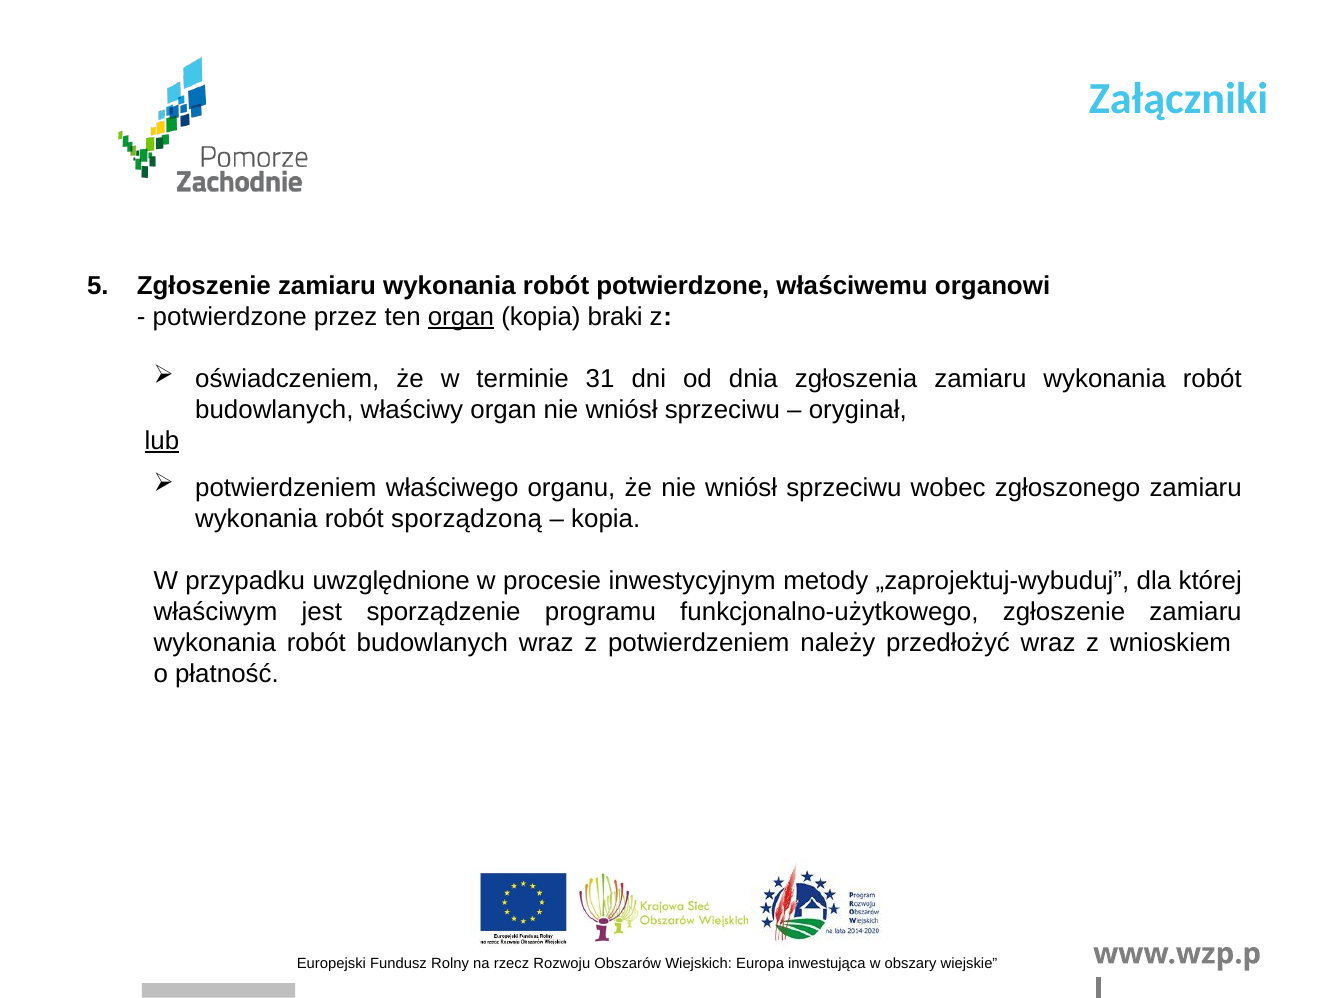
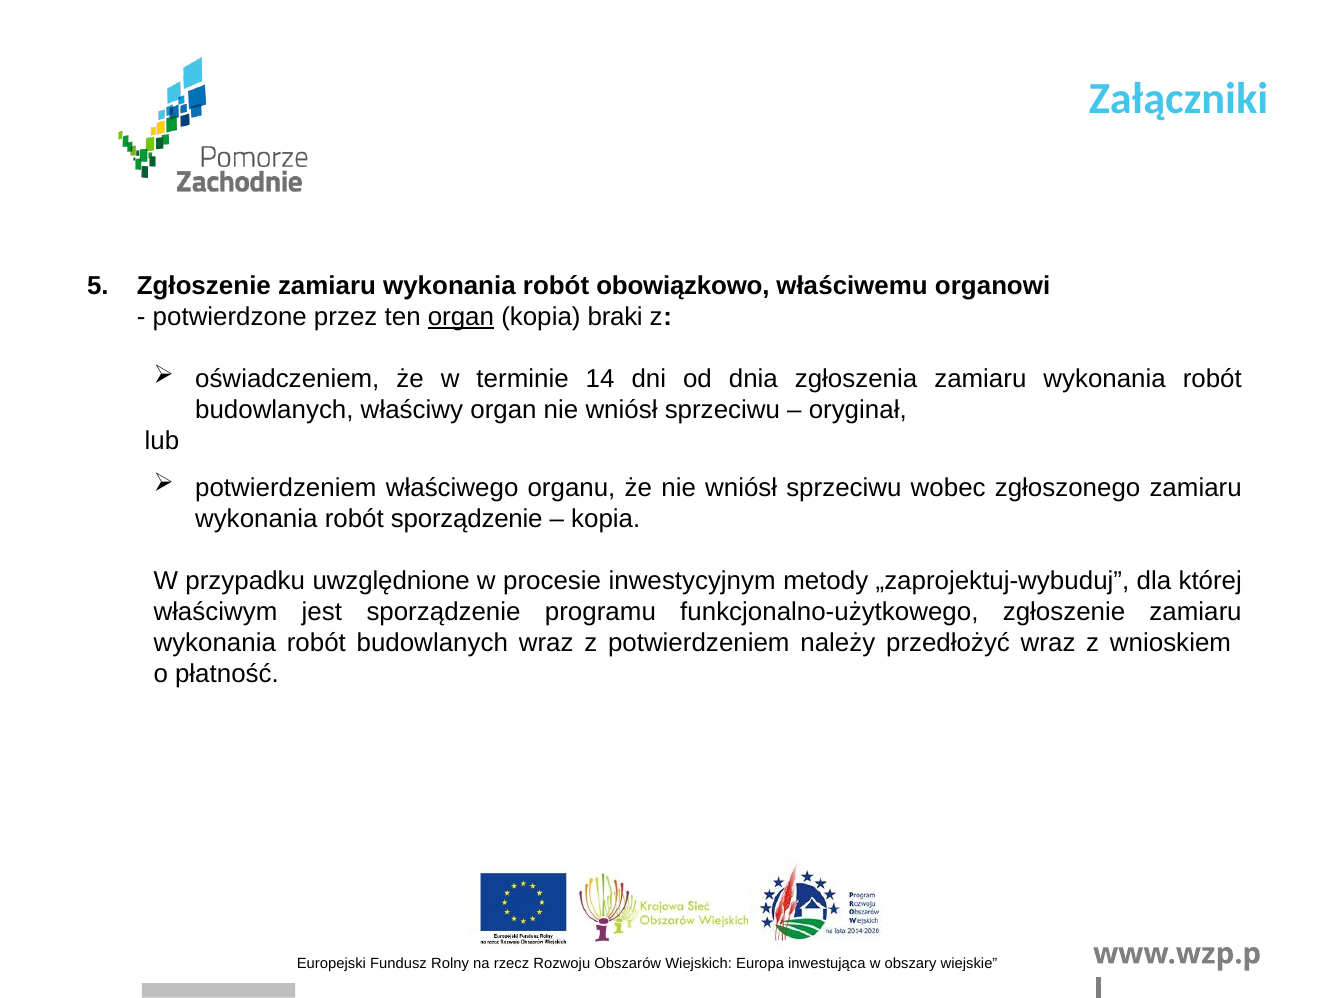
robót potwierdzone: potwierdzone -> obowiązkowo (683, 286)
31: 31 -> 14 (600, 379)
lub underline: present -> none (162, 441)
robót sporządzoną: sporządzoną -> sporządzenie (467, 519)
